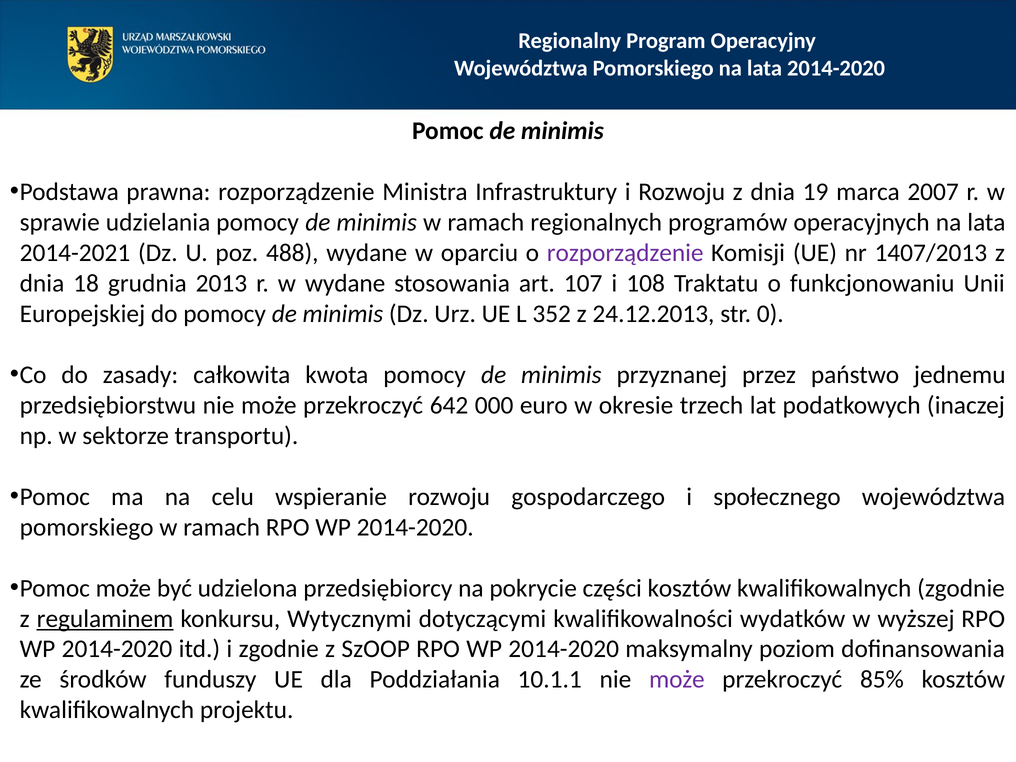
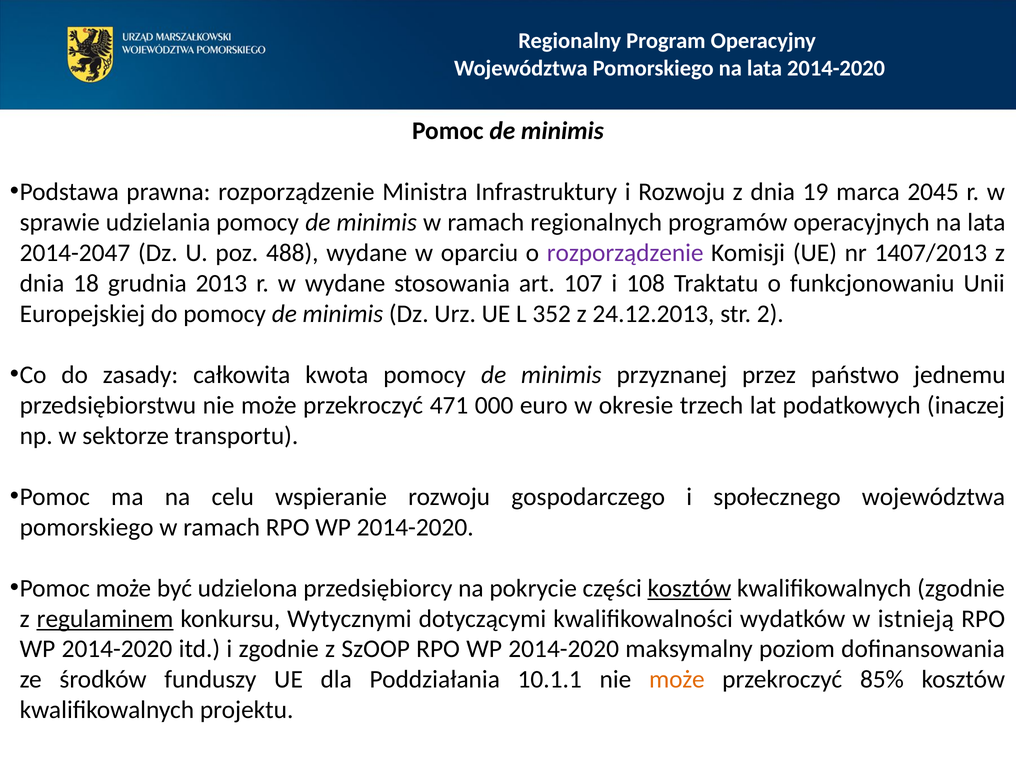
2007: 2007 -> 2045 (933, 192)
2014-2021: 2014-2021 -> 2014-2047 (75, 253)
0: 0 -> 2 (770, 314)
642: 642 -> 471 (449, 405)
kosztów underline: none -> present (689, 588)
wyższej: wyższej -> istnieją (916, 619)
może colour: purple -> orange (677, 680)
